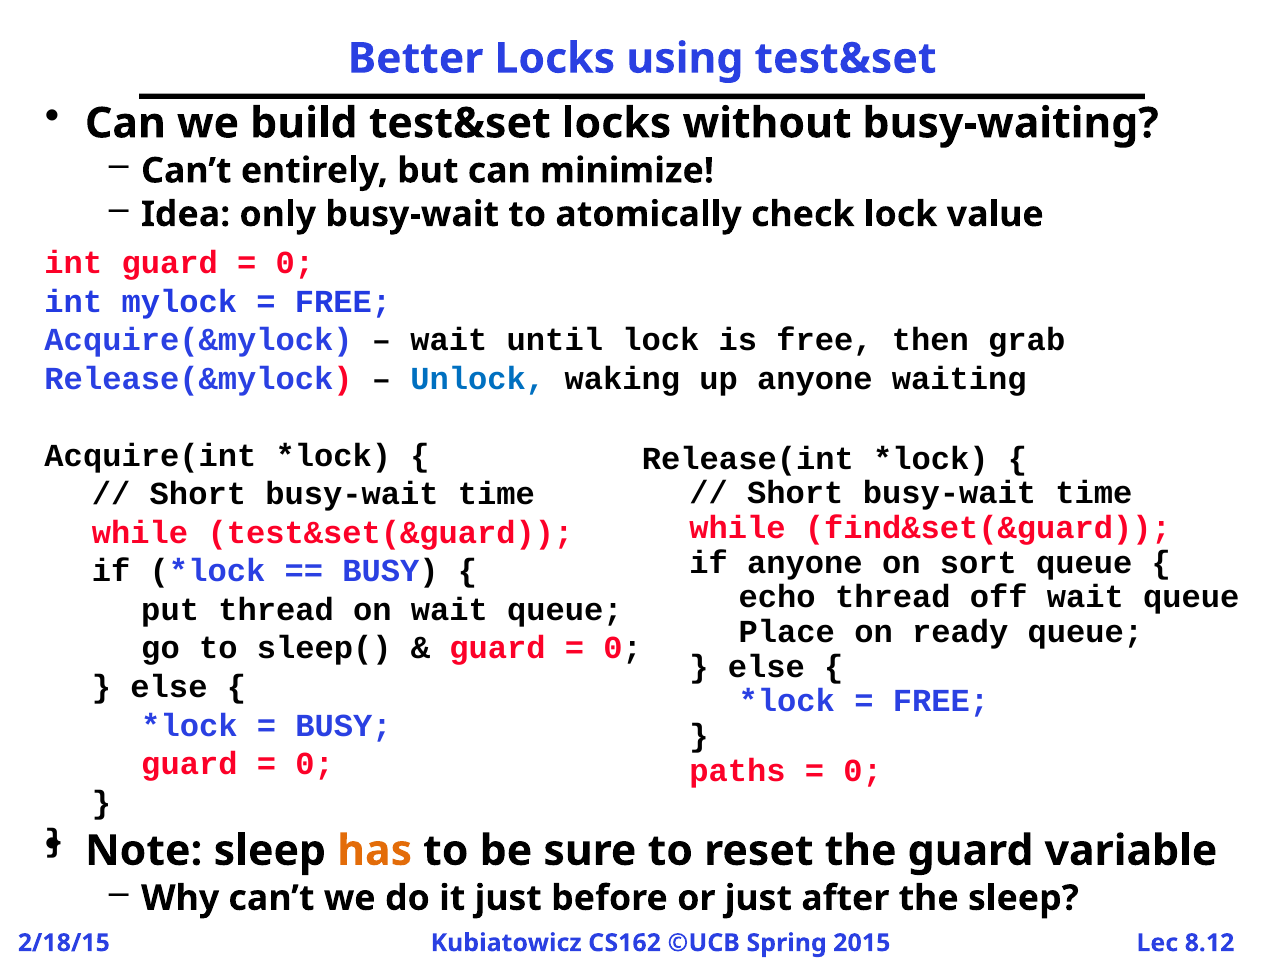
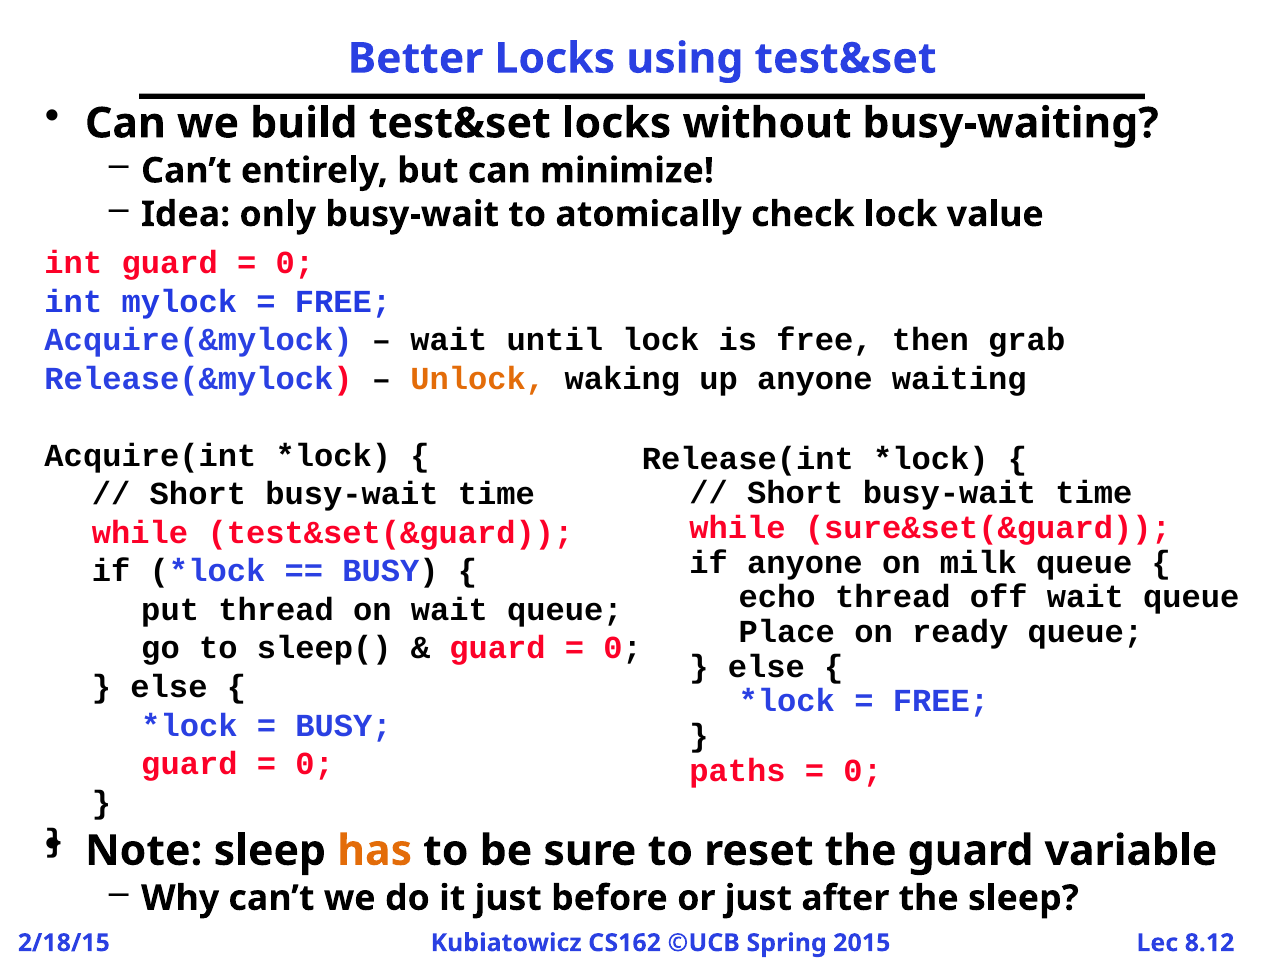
Unlock colour: blue -> orange (478, 379)
find&set(&guard: find&set(&guard -> sure&set(&guard (988, 528)
sort: sort -> milk (978, 563)
